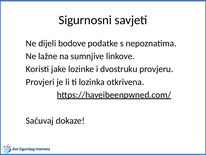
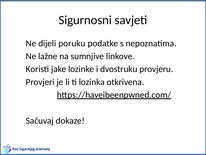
bodove: bodove -> poruku (72, 43)
